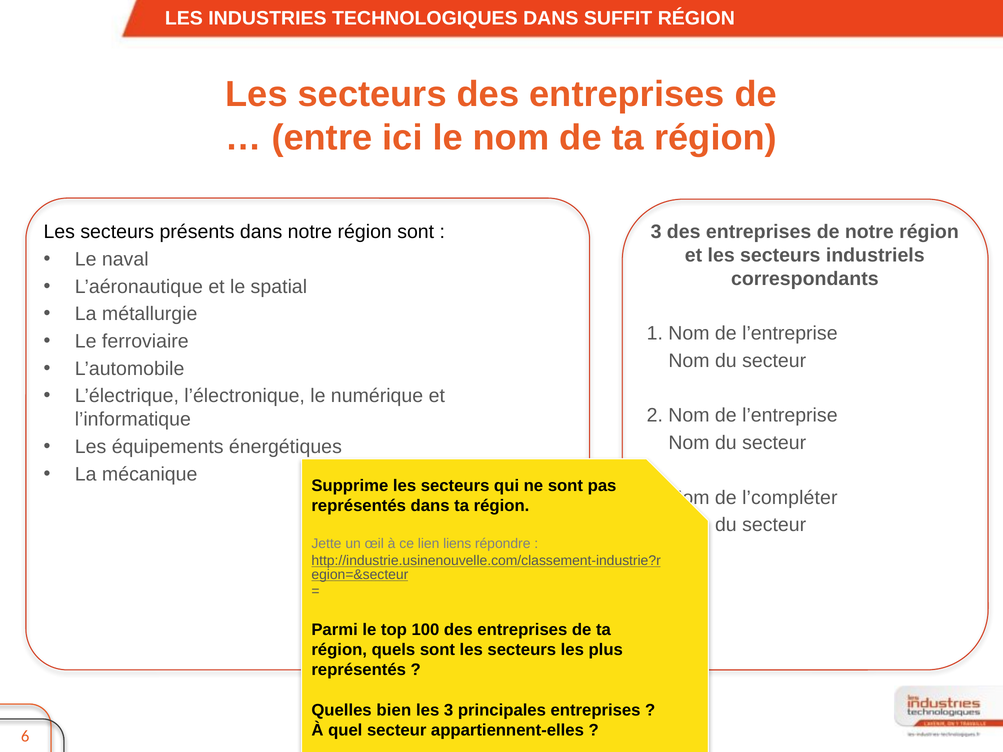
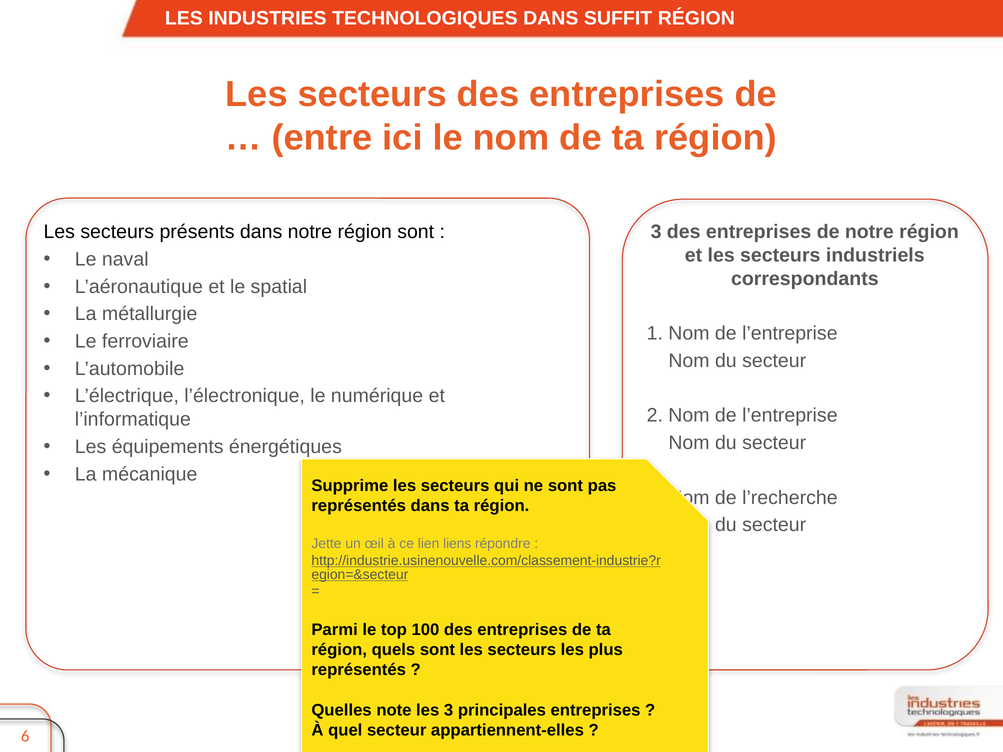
l’compléter: l’compléter -> l’recherche (790, 498)
bien: bien -> note (394, 710)
